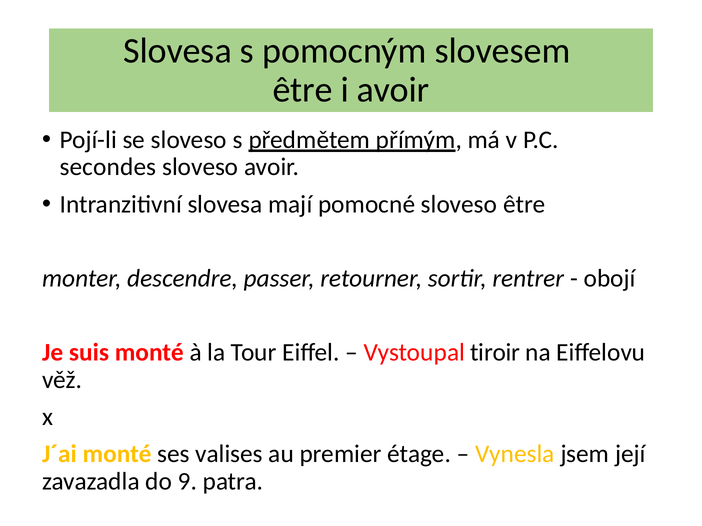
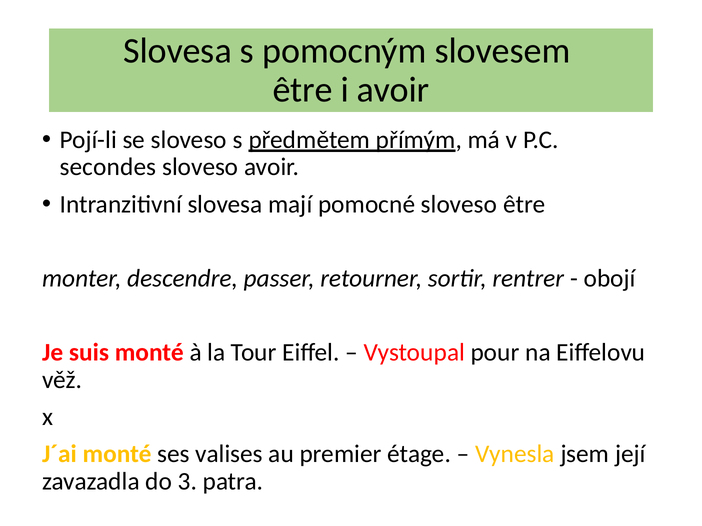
tiroir: tiroir -> pour (495, 353)
9: 9 -> 3 (187, 482)
